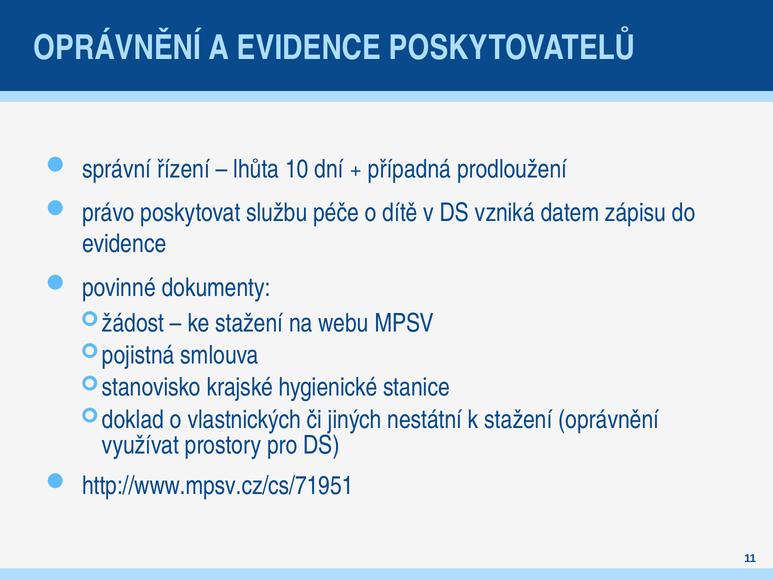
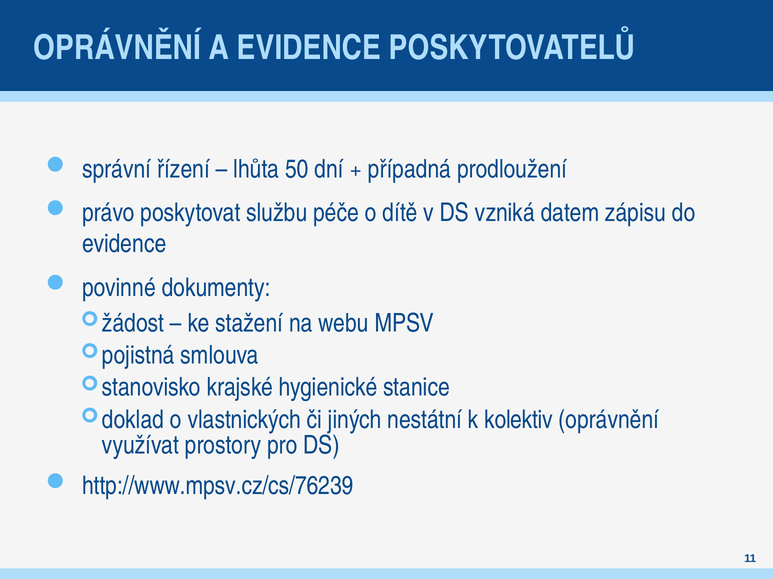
10: 10 -> 50 (297, 169)
k stažení: stažení -> kolektiv (519, 420)
http://www.mpsv.cz/cs/71951: http://www.mpsv.cz/cs/71951 -> http://www.mpsv.cz/cs/76239 (218, 487)
